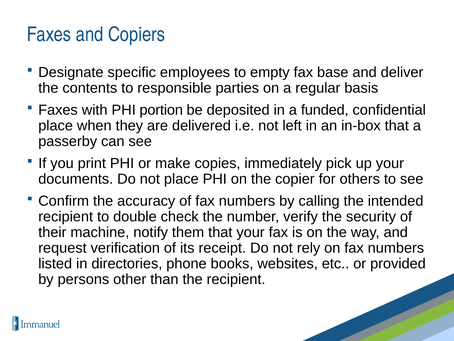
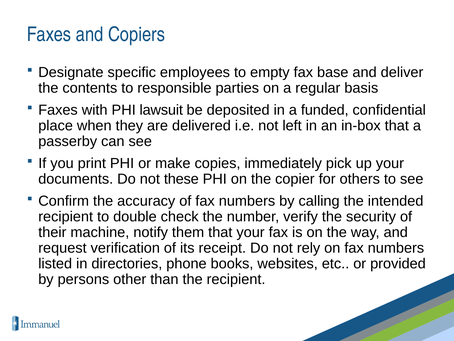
portion: portion -> lawsuit (161, 110)
not place: place -> these (181, 179)
